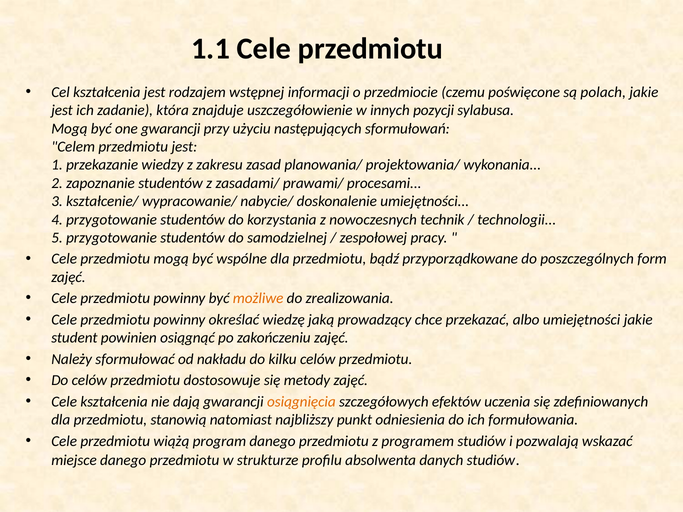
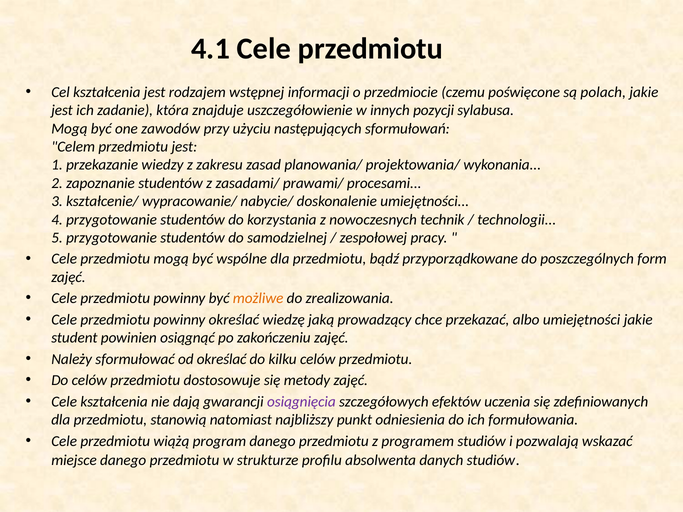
1.1: 1.1 -> 4.1 (211, 49)
one gwarancji: gwarancji -> zawodów (171, 129)
od nakładu: nakładu -> określać (222, 359)
osiągnięcia colour: orange -> purple (301, 402)
